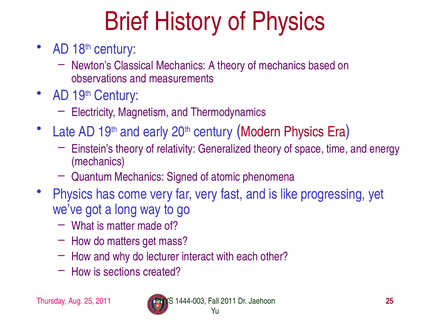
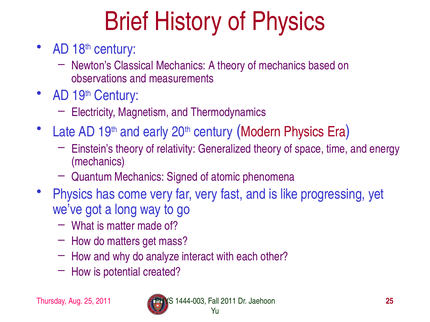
lecturer: lecturer -> analyze (163, 257)
sections: sections -> potential (122, 272)
